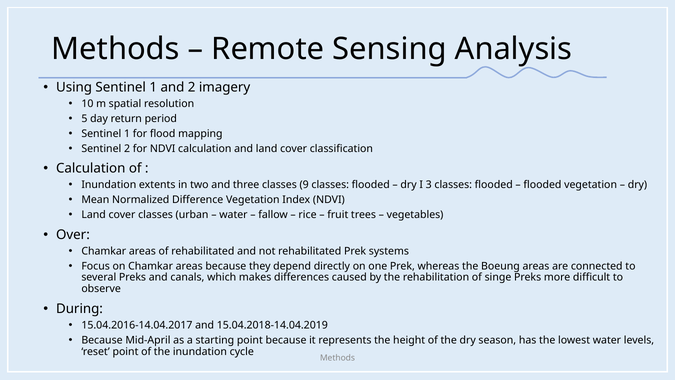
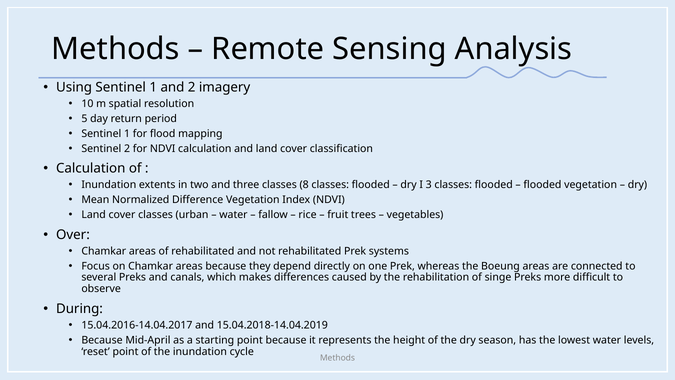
9: 9 -> 8 (304, 185)
